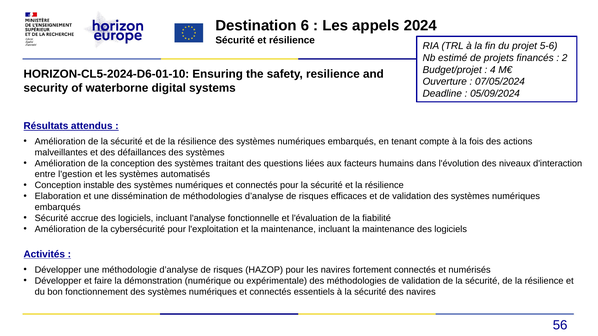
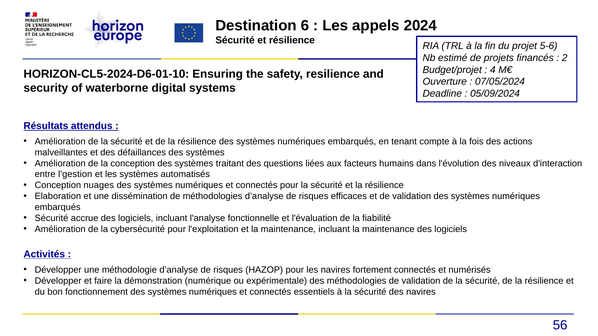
instable: instable -> nuages (99, 185)
